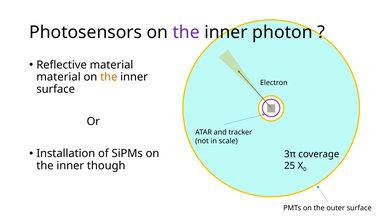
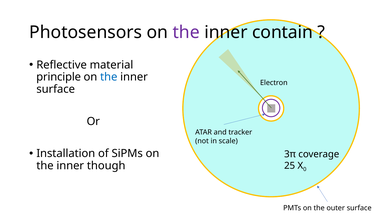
photon: photon -> contain (283, 32)
material: material -> principle (59, 77)
the colour: orange -> blue (109, 77)
